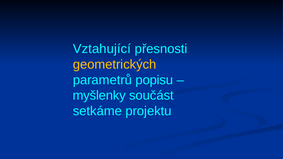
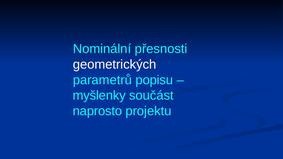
Vztahující: Vztahující -> Nominální (102, 49)
geometrických colour: yellow -> white (115, 65)
setkáme: setkáme -> naprosto (97, 111)
